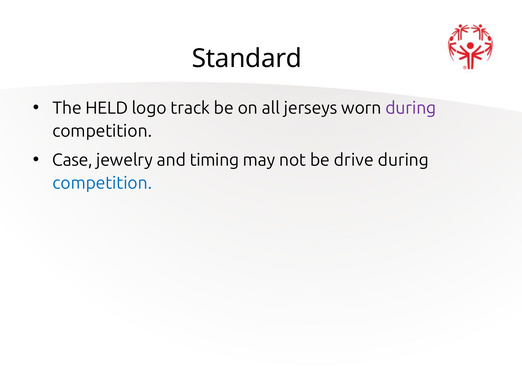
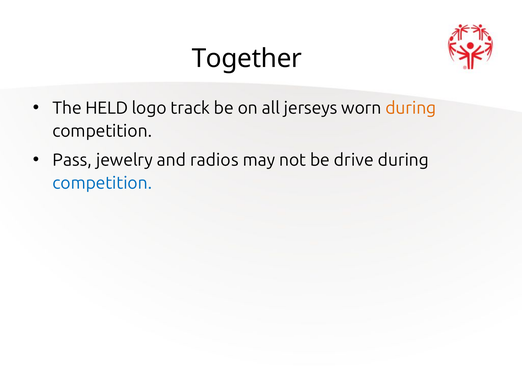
Standard: Standard -> Together (247, 59)
during colour: purple -> orange (411, 108)
Case: Case -> Pass (72, 160)
timing: timing -> radios (214, 160)
